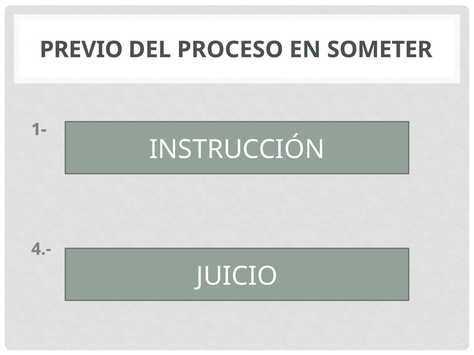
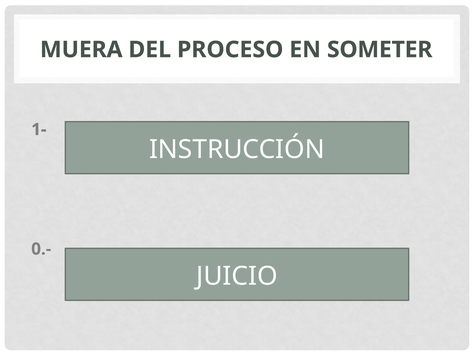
PREVIO: PREVIO -> MUERA (81, 50)
4.-: 4.- -> 0.- (41, 249)
